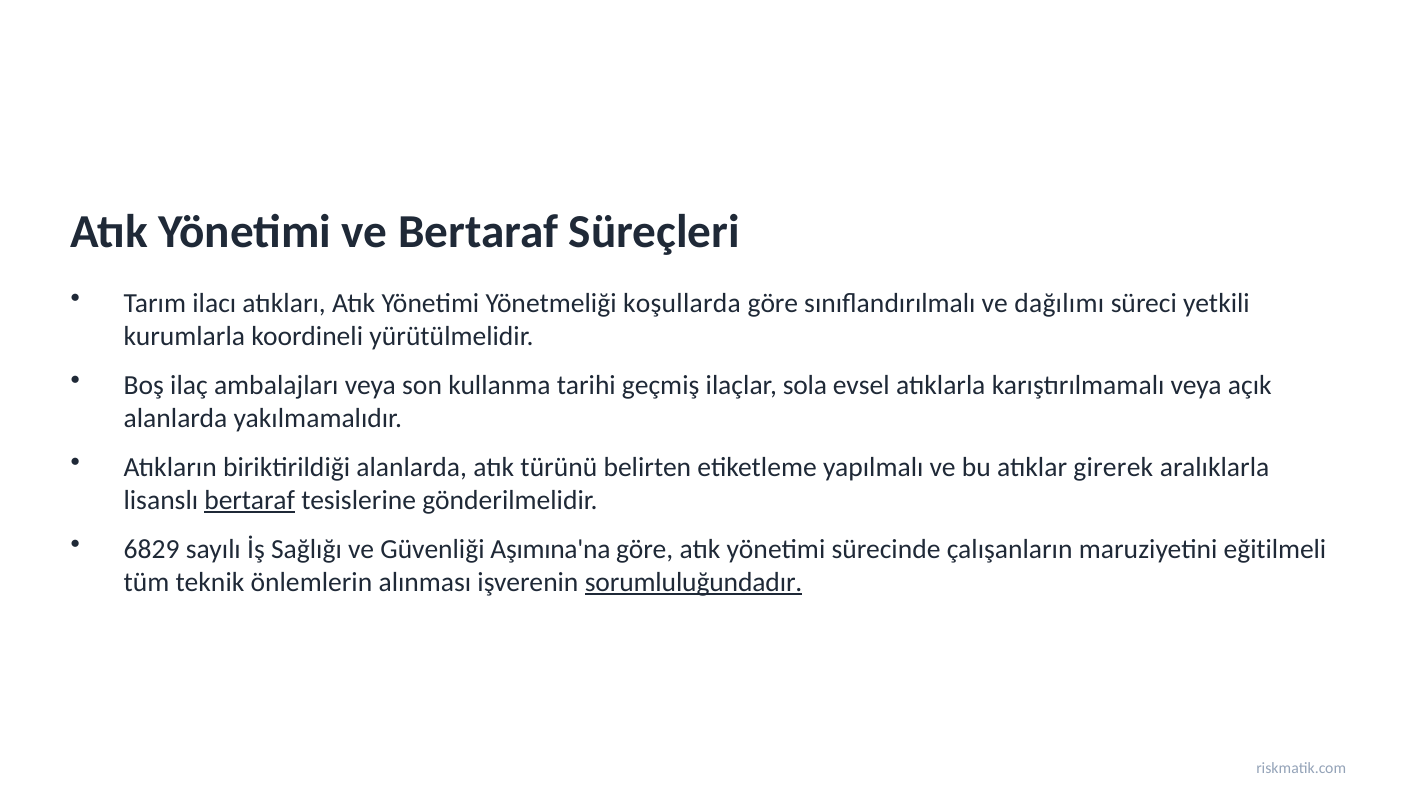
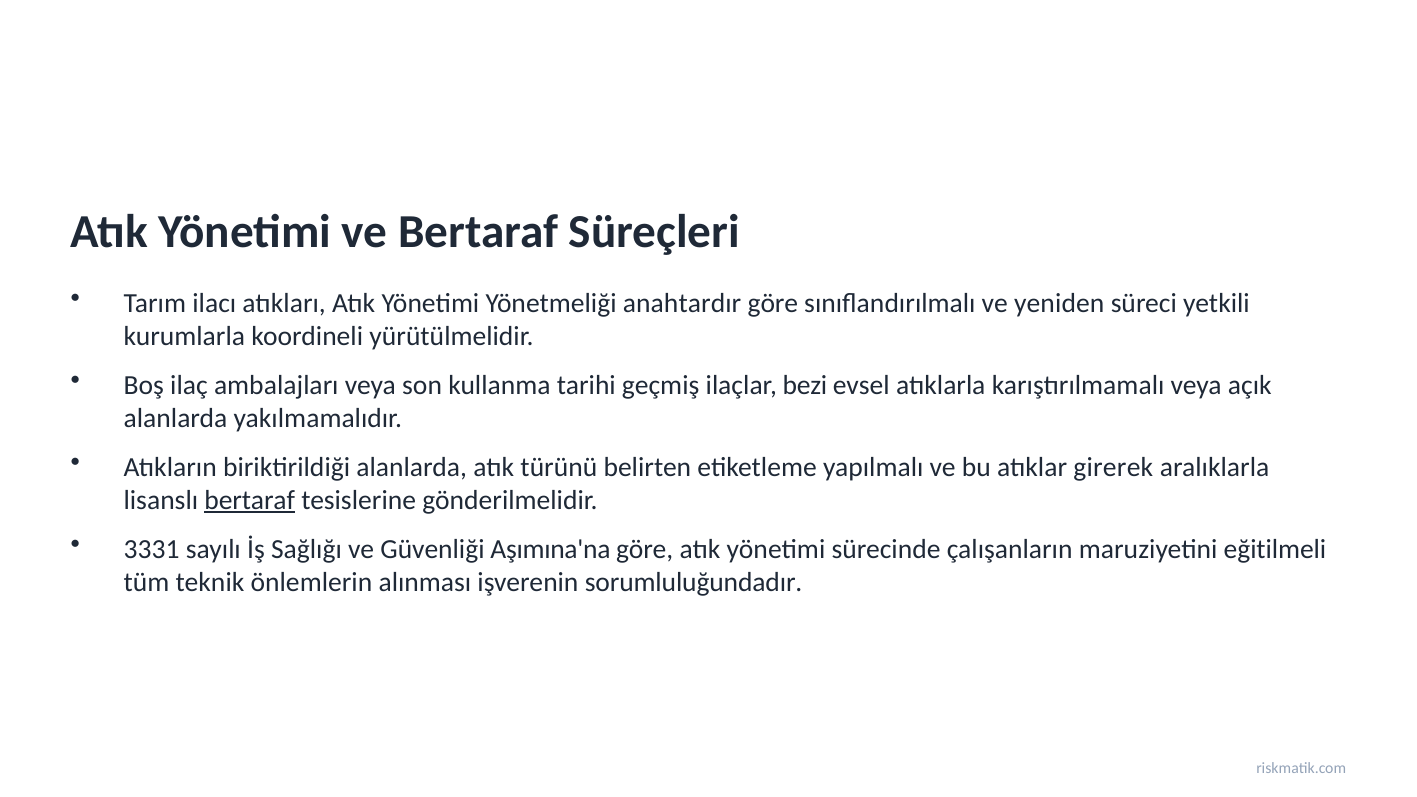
koşullarda: koşullarda -> anahtardır (682, 303)
dağılımı: dağılımı -> yeniden (1059, 303)
sola: sola -> bezi (805, 385)
6829: 6829 -> 3331 (152, 549)
sorumluluğundadır underline: present -> none (694, 582)
